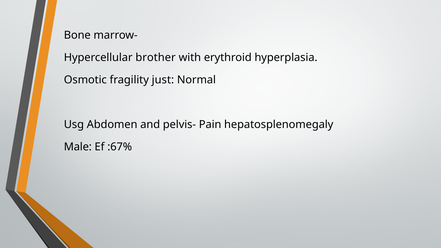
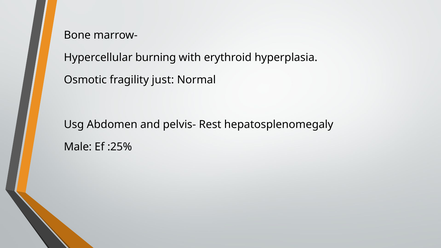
brother: brother -> burning (156, 58)
Pain: Pain -> Rest (210, 125)
:67%: :67% -> :25% (120, 147)
